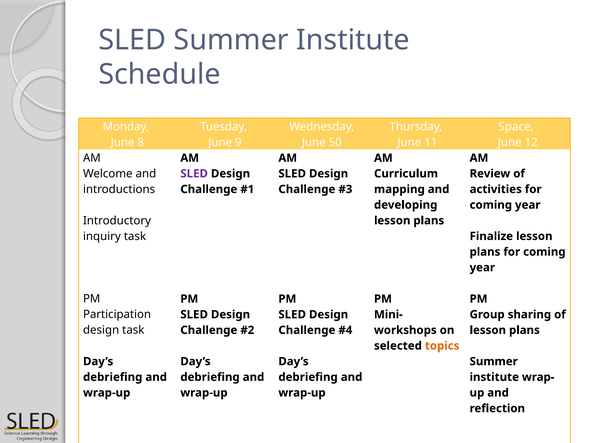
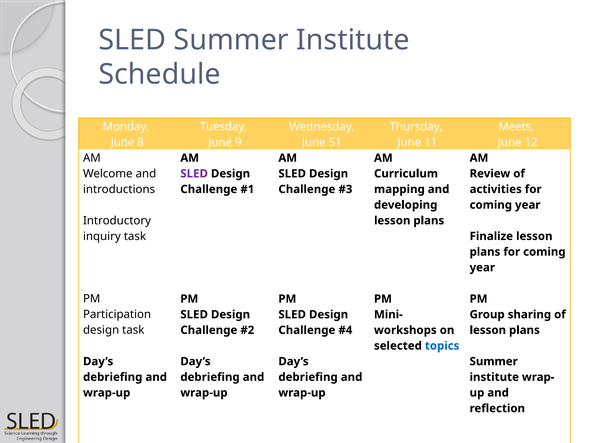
Space: Space -> Meets (516, 127)
50: 50 -> 51 (335, 142)
topics colour: orange -> blue (442, 345)
